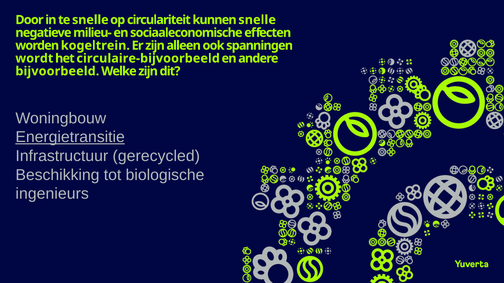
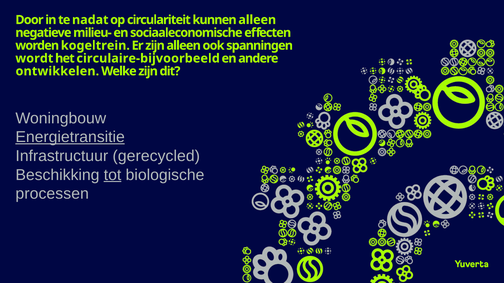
te snelle: snelle -> nadat (90, 20)
kunnen snelle: snelle -> alleen (257, 20)
bijvoorbeeld: bijvoorbeeld -> ontwikkelen (57, 71)
tot underline: none -> present (113, 175)
ingenieurs: ingenieurs -> processen (52, 194)
